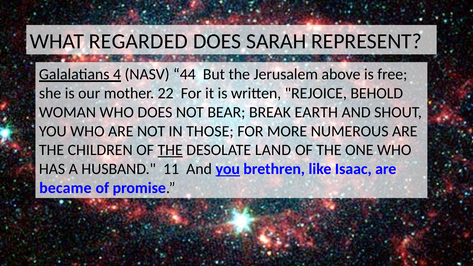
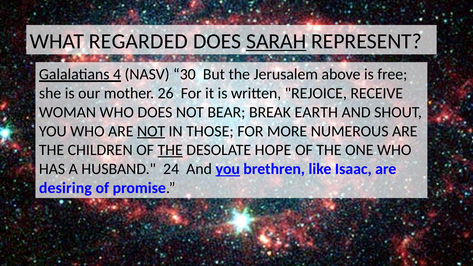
SARAH underline: none -> present (276, 41)
44: 44 -> 30 (184, 74)
22: 22 -> 26 (166, 93)
BEHOLD: BEHOLD -> RECEIVE (377, 93)
NOT underline: none -> present (151, 131)
LAND: LAND -> HOPE (273, 150)
11: 11 -> 24 (171, 169)
became: became -> desiring (65, 188)
